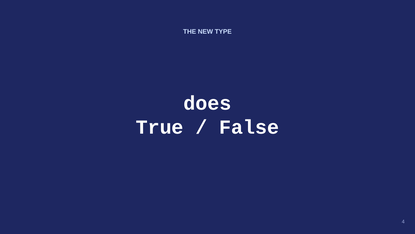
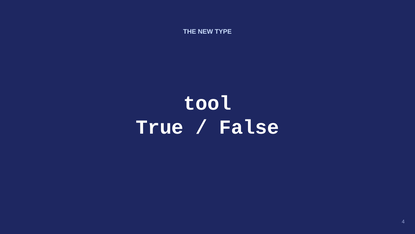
does: does -> tool (207, 103)
